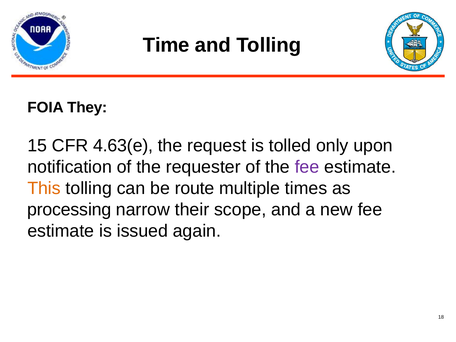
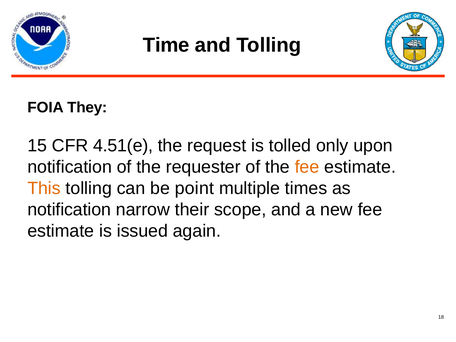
4.63(e: 4.63(e -> 4.51(e (123, 146)
fee colour: purple -> orange (307, 167)
route: route -> point (194, 188)
processing: processing -> notification (69, 210)
